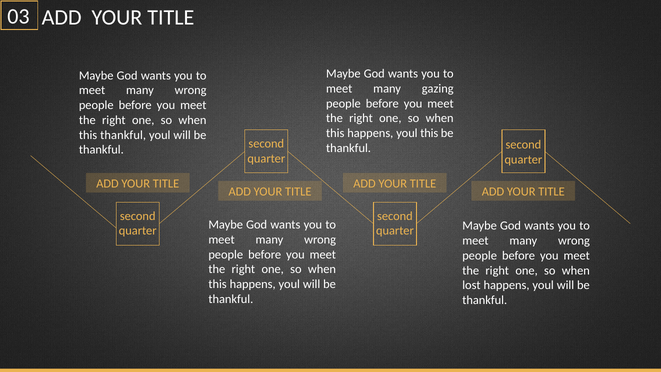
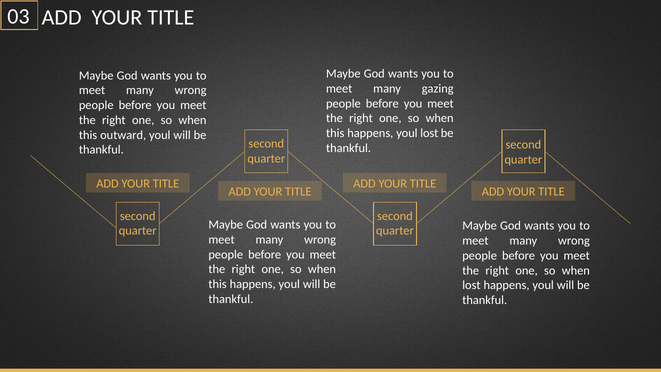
youl this: this -> lost (429, 133)
this thankful: thankful -> outward (123, 135)
